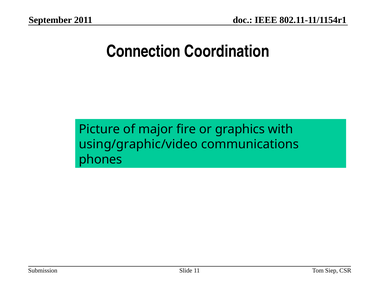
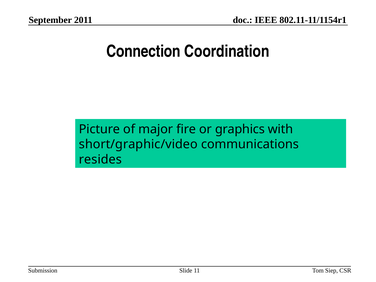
using/graphic/video: using/graphic/video -> short/graphic/video (138, 144)
phones: phones -> resides (100, 159)
